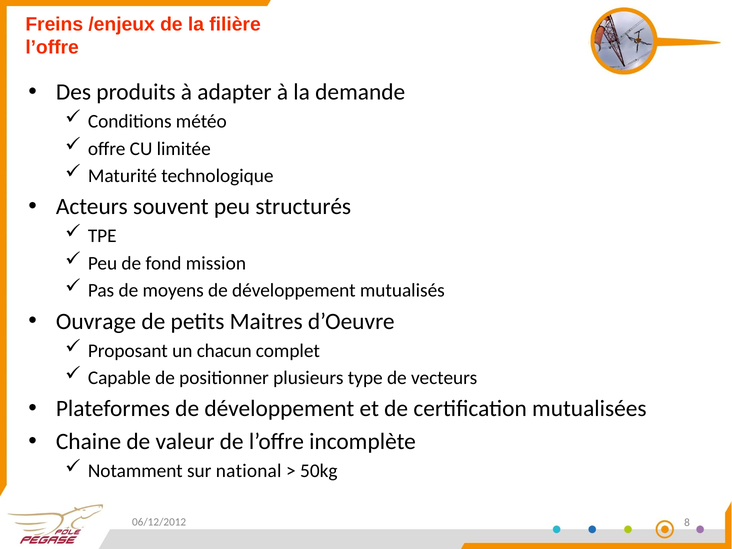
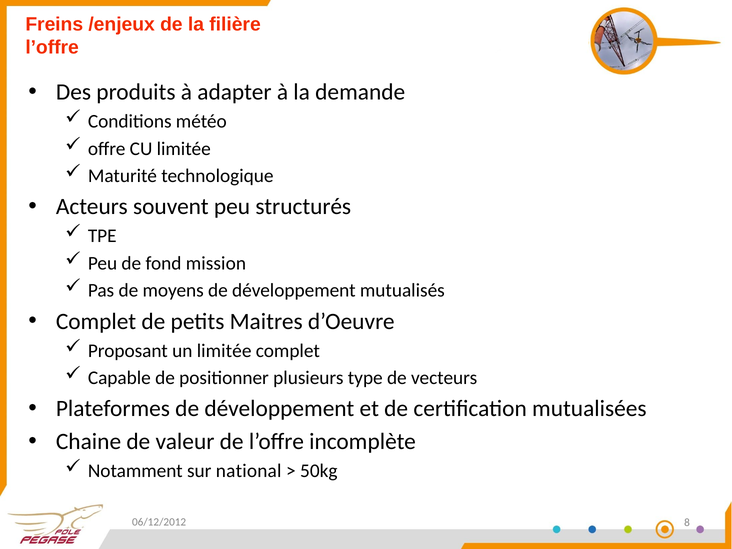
Ouvrage: Ouvrage -> Complet (96, 321)
un chacun: chacun -> limitée (224, 351)
